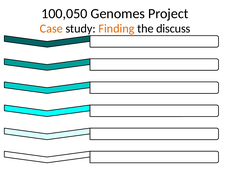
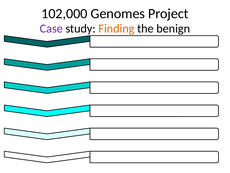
100,050: 100,050 -> 102,000 (64, 13)
Case colour: orange -> purple (51, 29)
discuss: discuss -> benign (173, 29)
